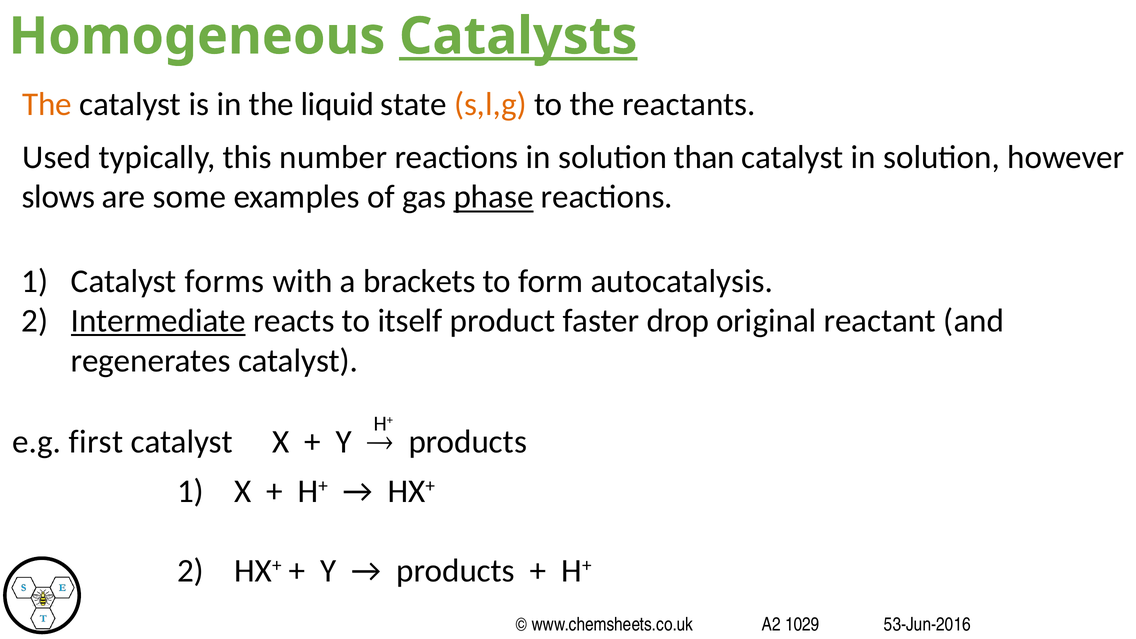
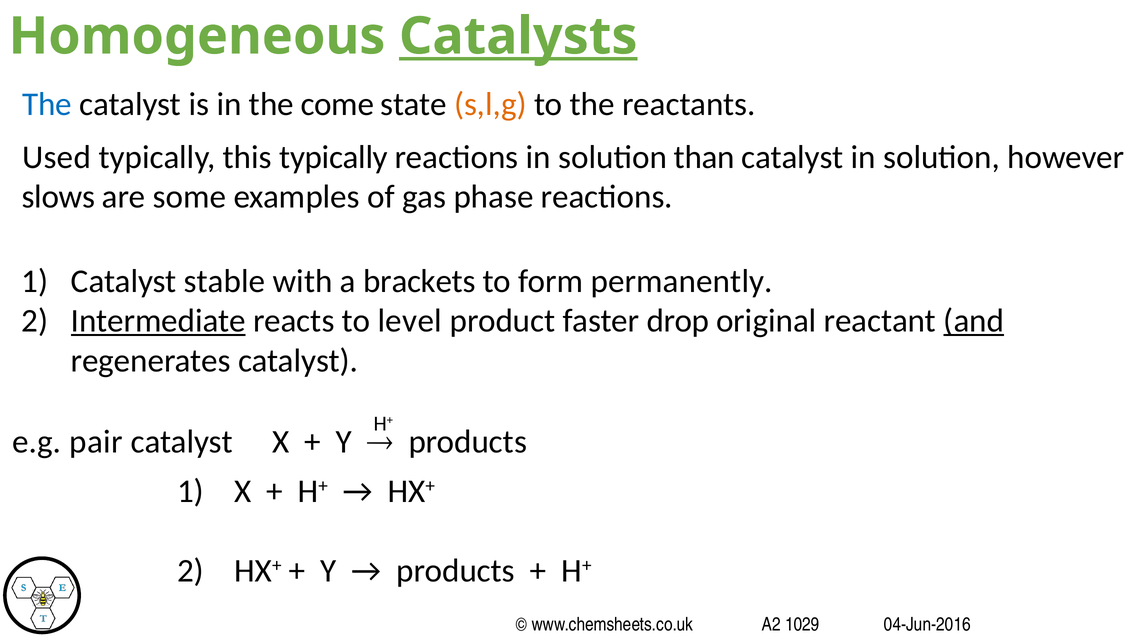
The colour: orange -> blue (47, 104)
liquid: liquid -> come (337, 104)
this number: number -> typically (334, 157)
phase underline: present -> none (494, 197)
forms: forms -> stable (225, 281)
autocatalysis: autocatalysis -> permanently (682, 281)
itself: itself -> level (410, 321)
and underline: none -> present (974, 321)
first: first -> pair (96, 442)
53-Jun-2016: 53-Jun-2016 -> 04-Jun-2016 (927, 624)
